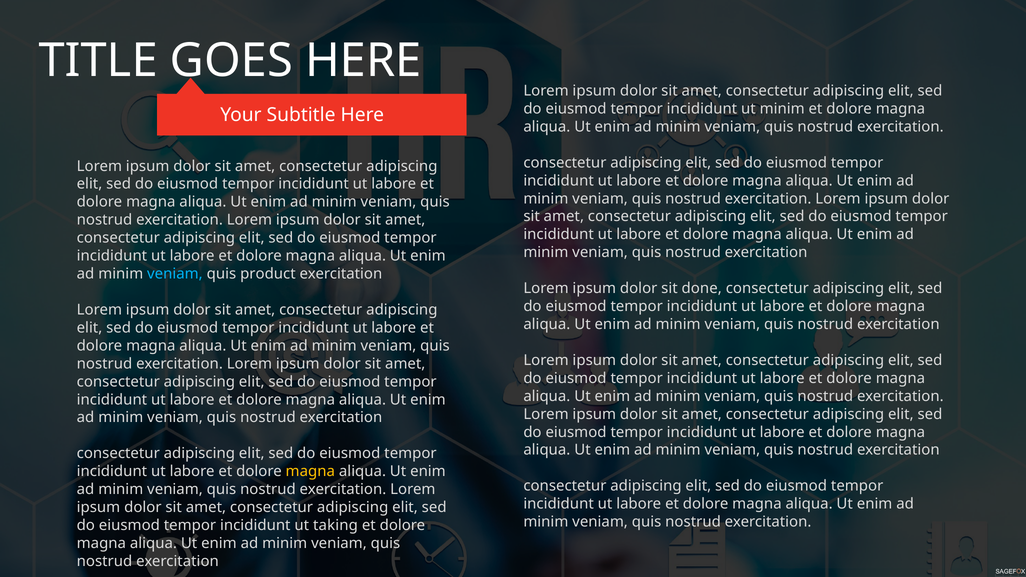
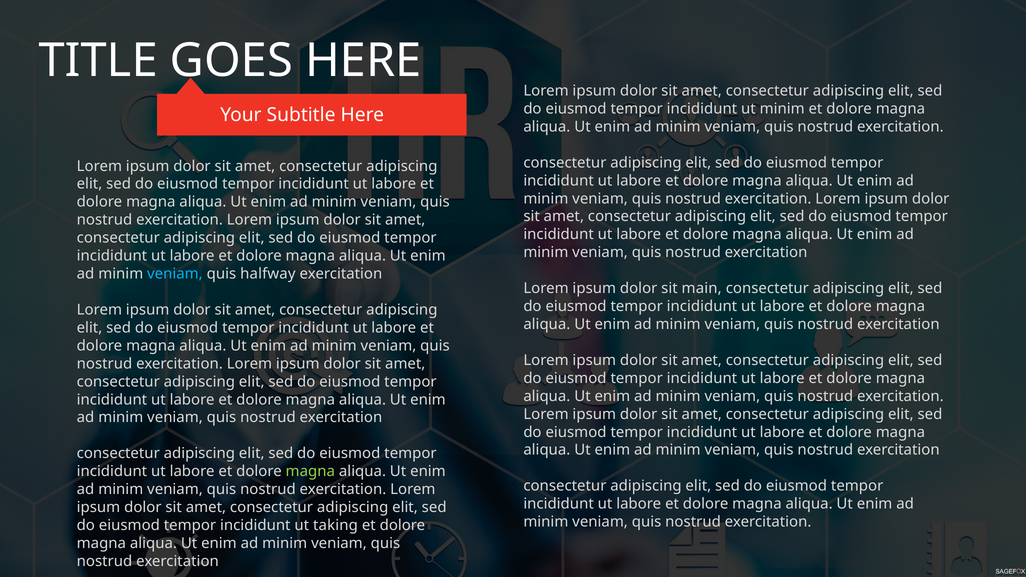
product: product -> halfway (268, 274)
done: done -> main (702, 288)
magna colour: yellow -> light green (310, 472)
